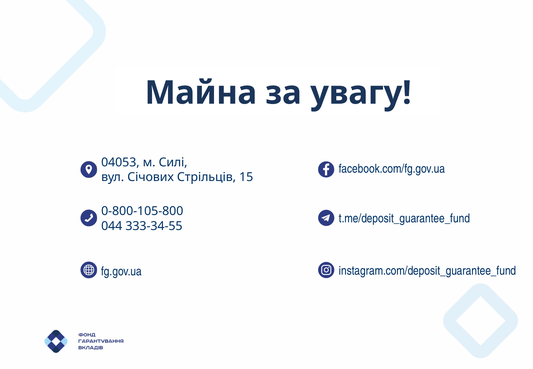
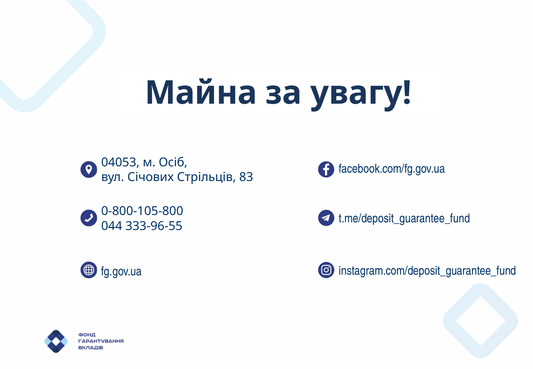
Силі: Силі -> Осіб (173, 162)
15: 15 -> 83 (246, 177)
333-34-55: 333-34-55 -> 333-96-55 (154, 226)
